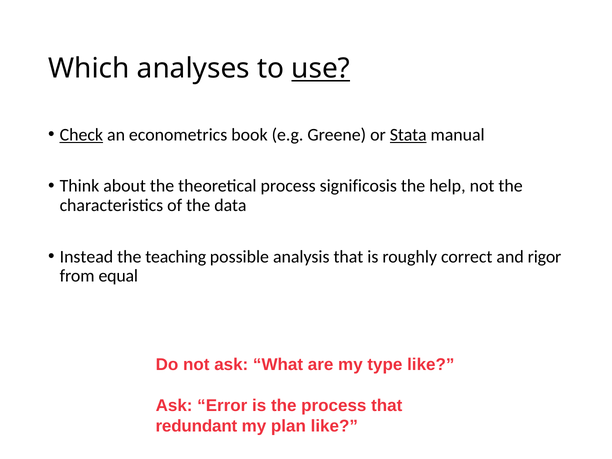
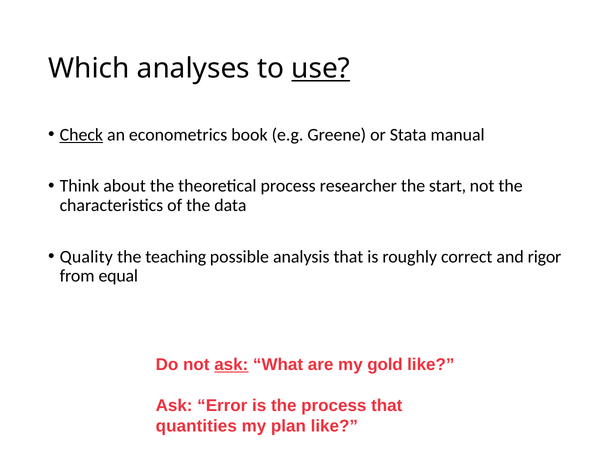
Stata underline: present -> none (408, 135)
significosis: significosis -> researcher (358, 186)
help: help -> start (447, 186)
Instead: Instead -> Quality (86, 257)
ask underline: none -> present (231, 365)
type: type -> gold (385, 365)
redundant: redundant -> quantities (196, 426)
